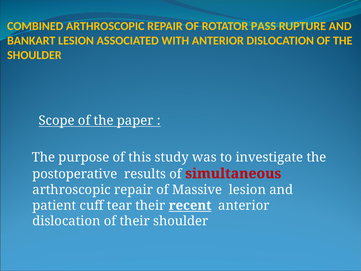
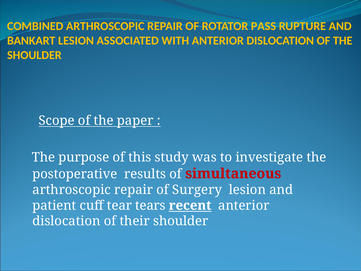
Massive: Massive -> Surgery (197, 190)
tear their: their -> tears (150, 205)
